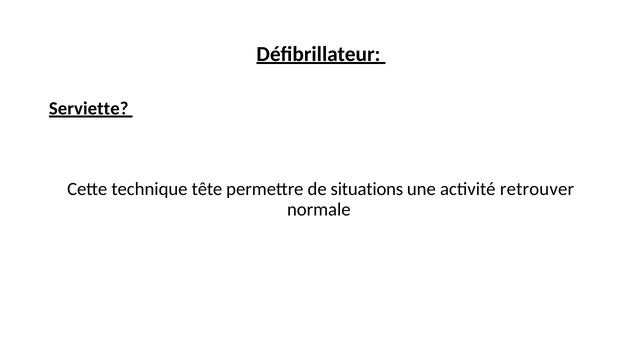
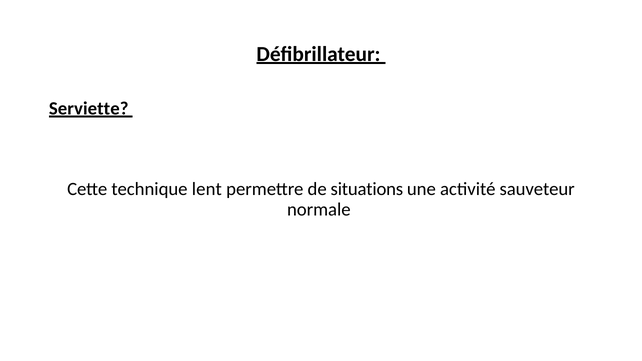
tête: tête -> lent (207, 189)
retrouver: retrouver -> sauveteur (537, 189)
